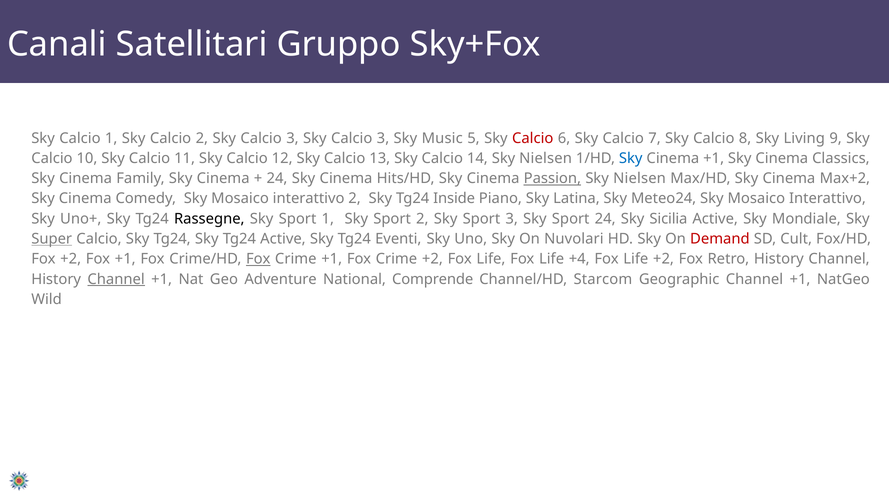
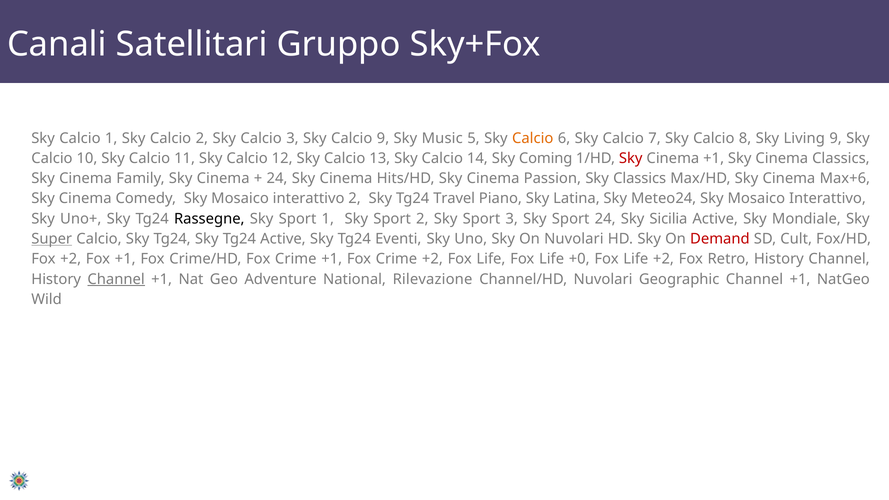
3 Sky Calcio 3: 3 -> 9 (383, 138)
Calcio colour: red -> orange (533, 138)
14 Sky Nielsen: Nielsen -> Coming (546, 158)
Sky colour: blue -> red (631, 158)
Passion underline: present -> none (552, 178)
Nielsen: Nielsen -> Classics (640, 178)
Max+2: Max+2 -> Max+6 (845, 178)
Inside: Inside -> Travel (454, 199)
Fox underline: present -> none (258, 259)
+4: +4 -> +0 (579, 259)
Comprende: Comprende -> Rilevazione (433, 279)
Channel/HD Starcom: Starcom -> Nuvolari (603, 279)
